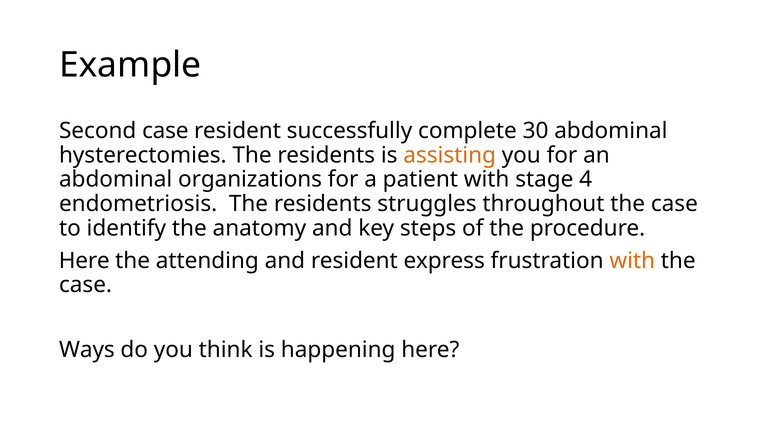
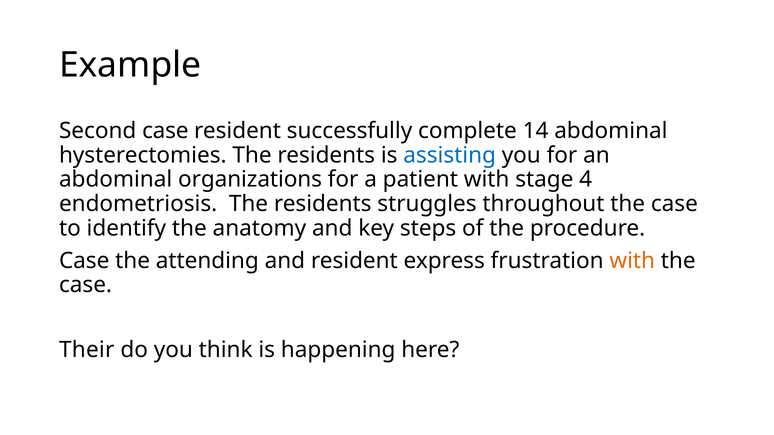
30: 30 -> 14 (536, 131)
assisting colour: orange -> blue (450, 155)
Here: Here -> Case (84, 261)
Ways: Ways -> Their (87, 350)
